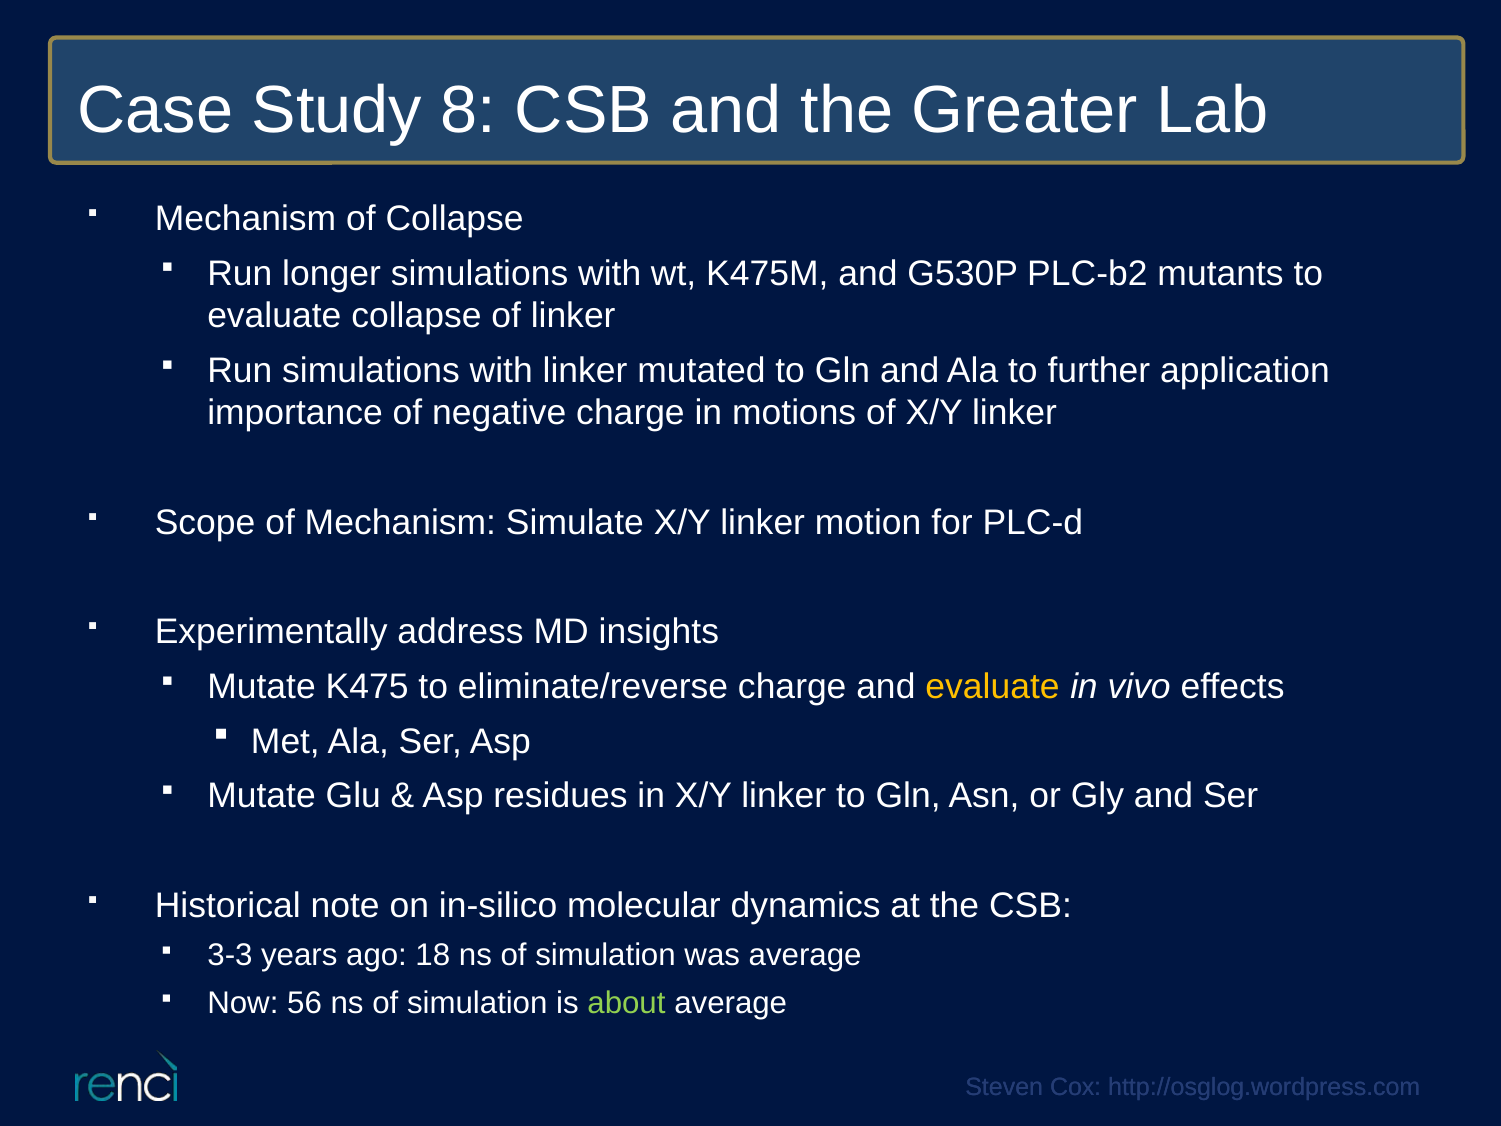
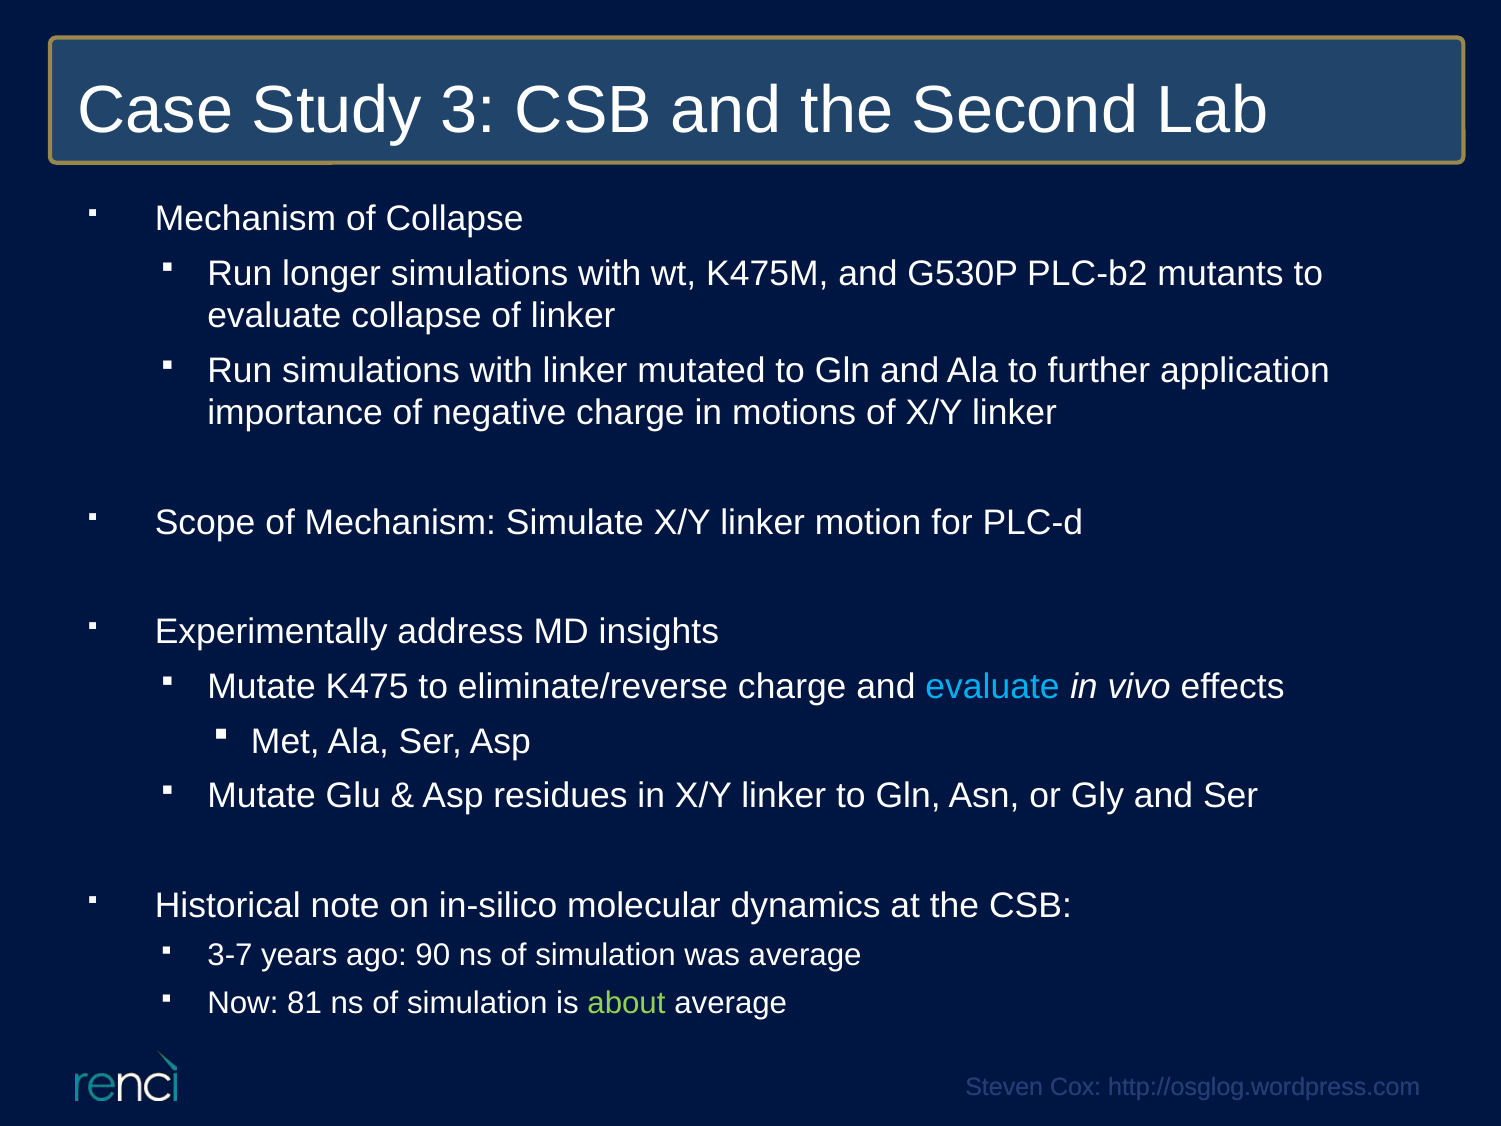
8: 8 -> 3 (469, 111)
Greater: Greater -> Second (1025, 111)
evaluate colour: yellow -> light blue (993, 686)
3-3: 3-3 -> 3-7 (230, 955)
18: 18 -> 90 (433, 955)
56: 56 -> 81 (305, 1003)
